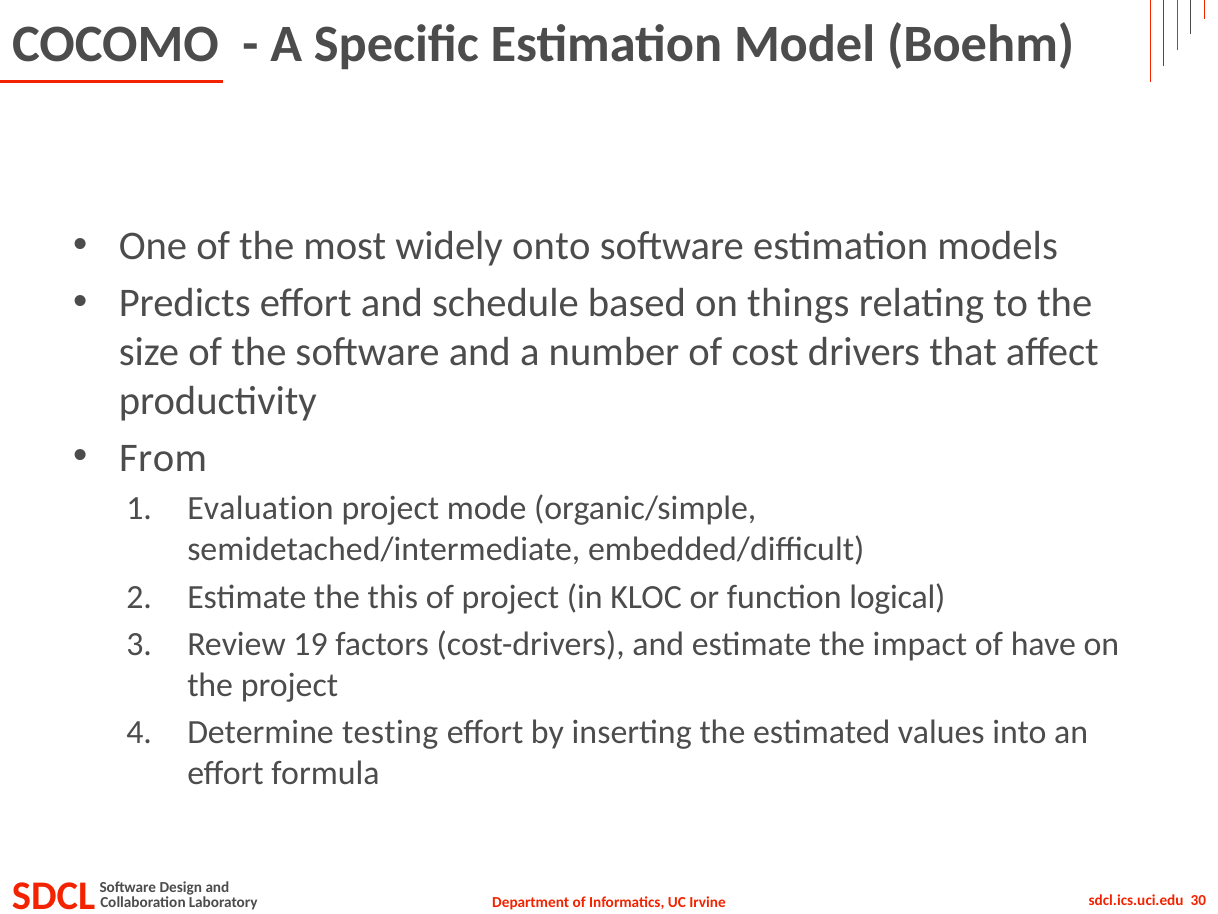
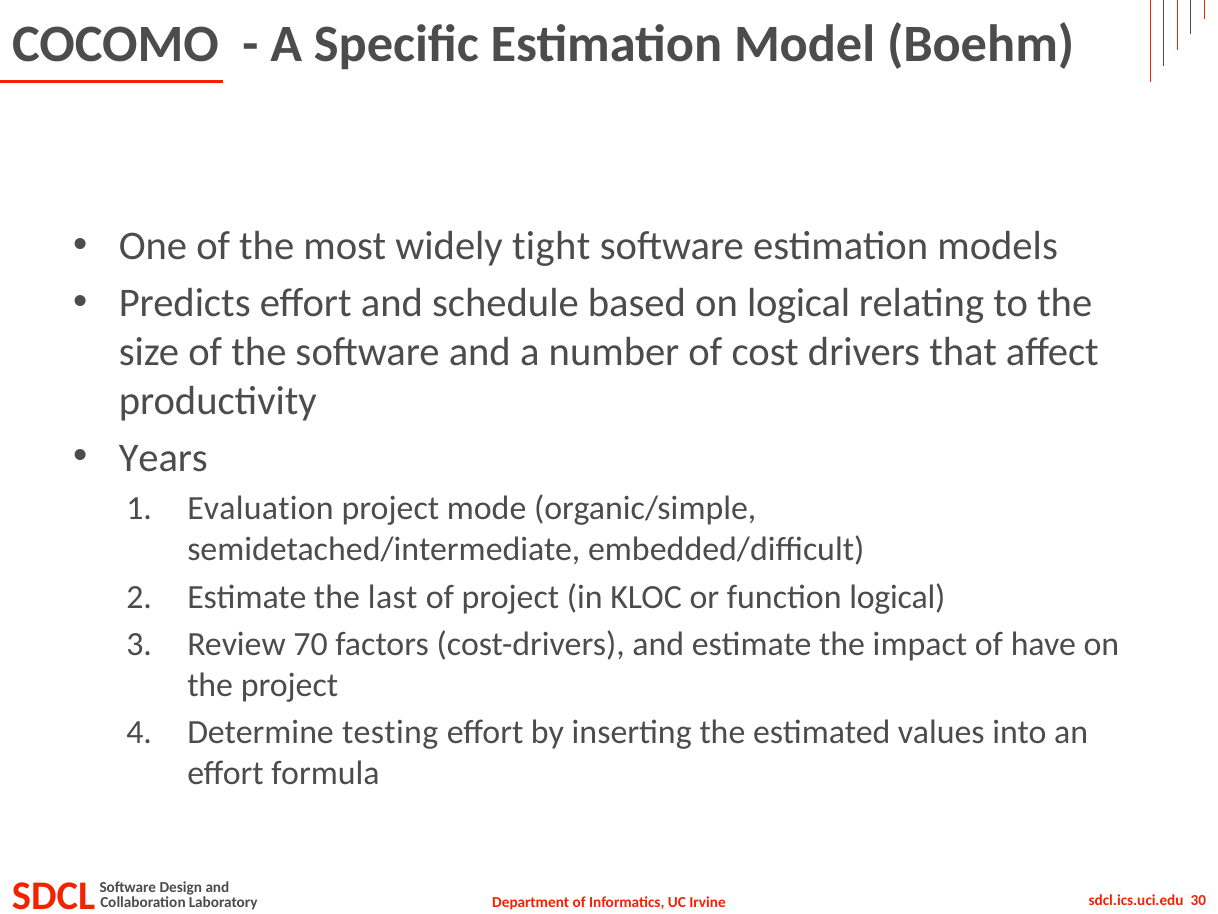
onto: onto -> tight (551, 246)
on things: things -> logical (799, 303)
From: From -> Years (163, 458)
this: this -> last (393, 597)
19: 19 -> 70 (311, 644)
